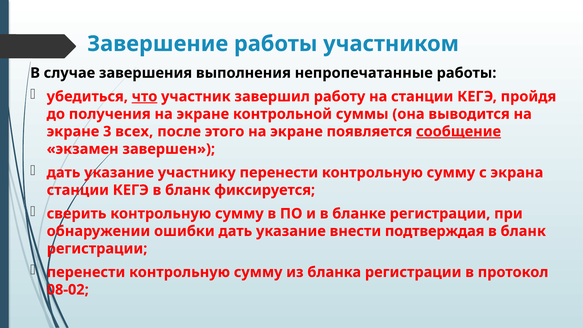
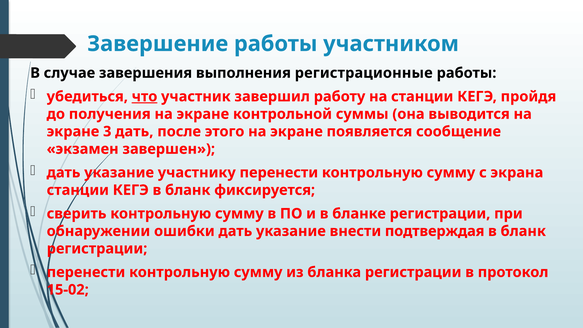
непропечатанные: непропечатанные -> регистрационные (364, 73)
3 всех: всех -> дать (134, 131)
сообщение underline: present -> none (459, 131)
08-02: 08-02 -> 15-02 (68, 290)
